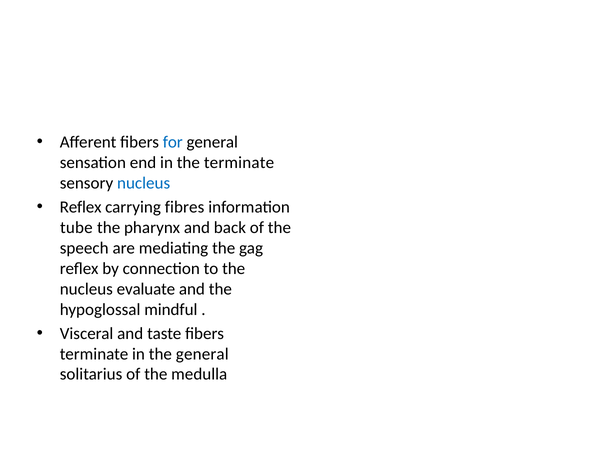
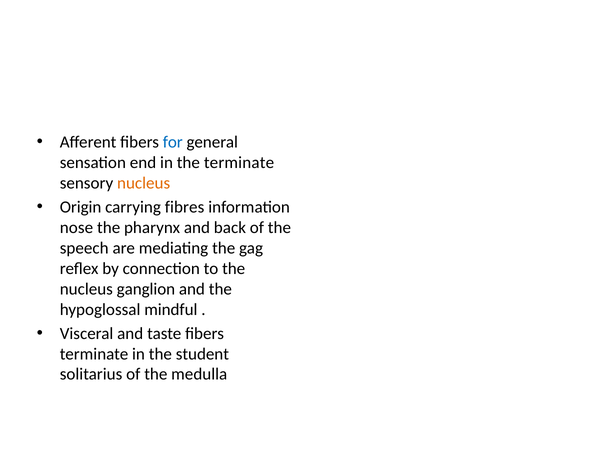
nucleus colour: blue -> orange (144, 183)
Reflex: Reflex -> Origin (81, 207)
tube: tube -> nose (76, 227)
evaluate: evaluate -> ganglion (146, 289)
the general: general -> student (202, 354)
